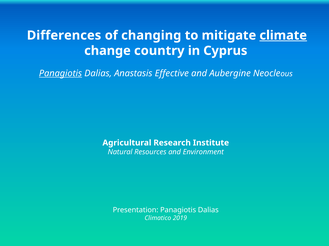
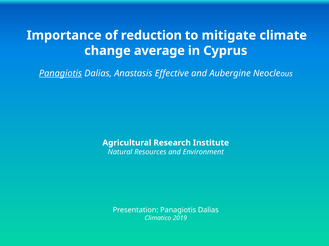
Differences: Differences -> Importance (64, 35)
changing: changing -> reduction (151, 35)
climate underline: present -> none (283, 35)
country: country -> average (159, 51)
